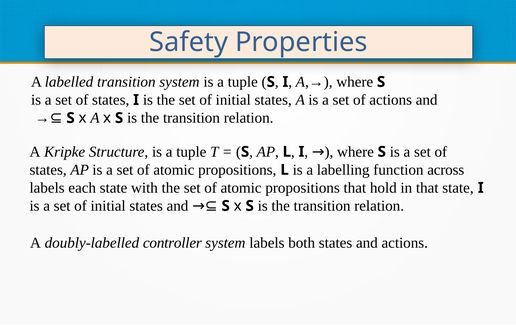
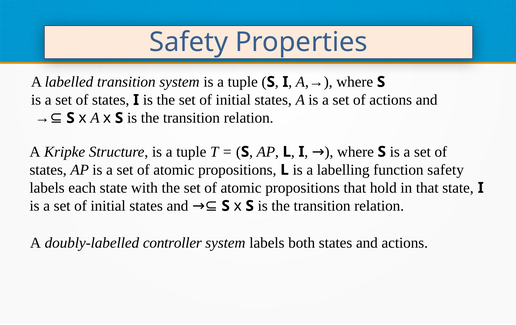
function across: across -> safety (446, 170)
